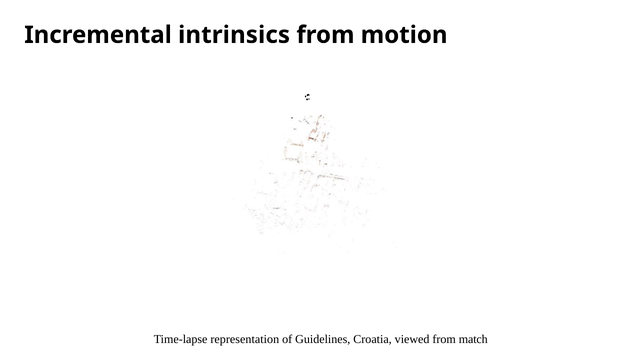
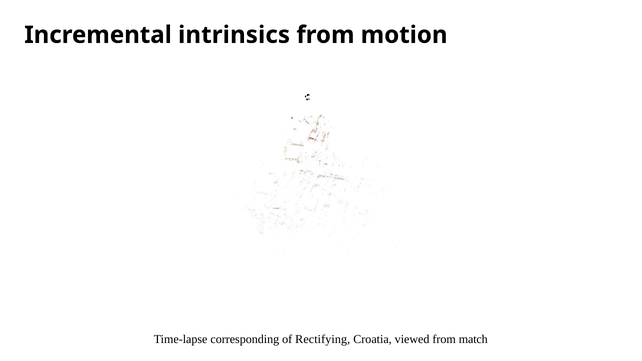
representation: representation -> corresponding (245, 339)
Guidelines: Guidelines -> Rectifying (323, 339)
